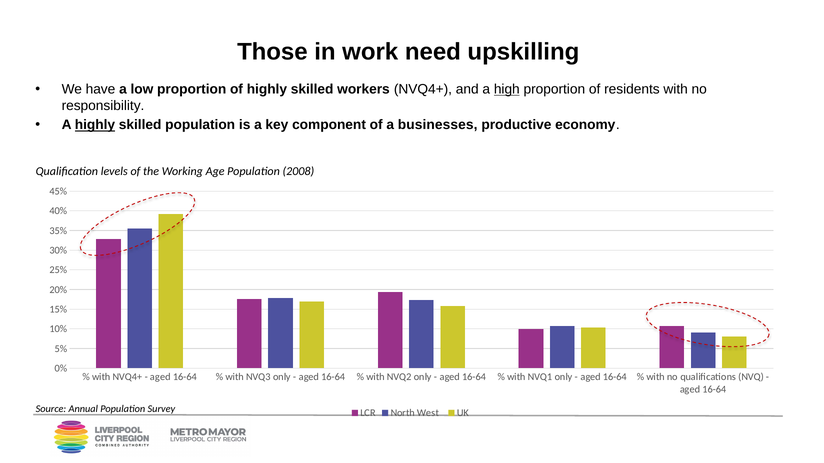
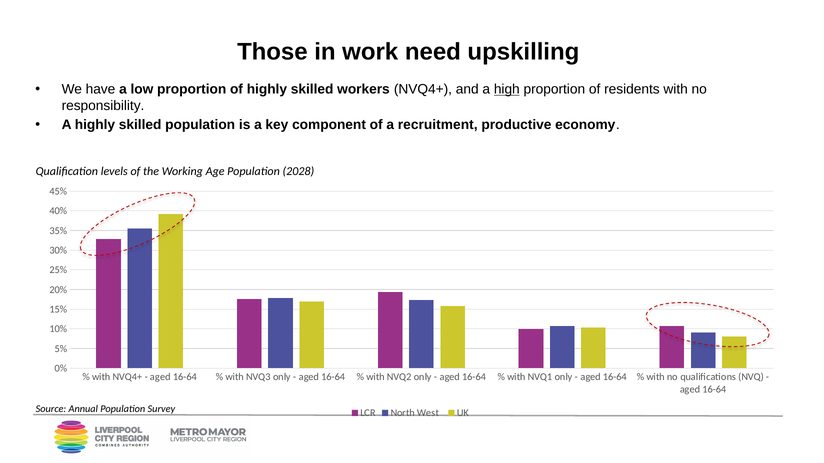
highly underline: present -> none (95, 125)
businesses: businesses -> recruitment (438, 125)
2008: 2008 -> 2028 (298, 172)
